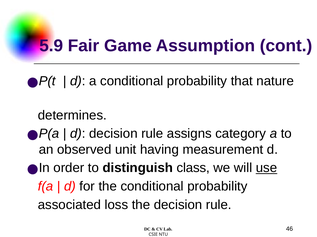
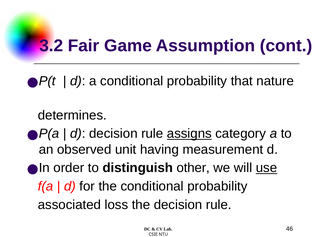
5.9: 5.9 -> 3.2 (51, 46)
assigns underline: none -> present (189, 134)
class: class -> other (193, 168)
